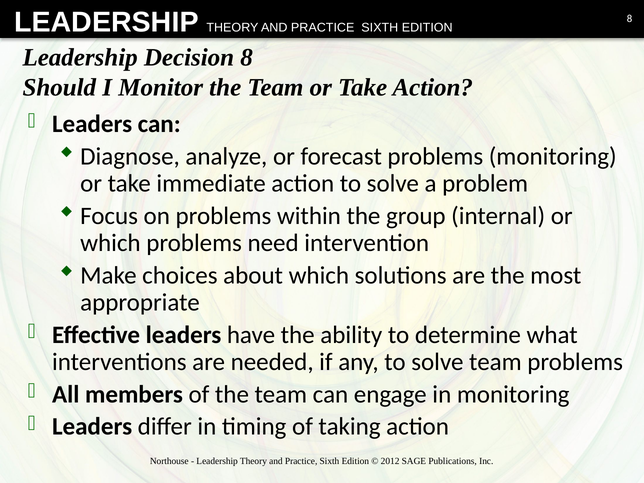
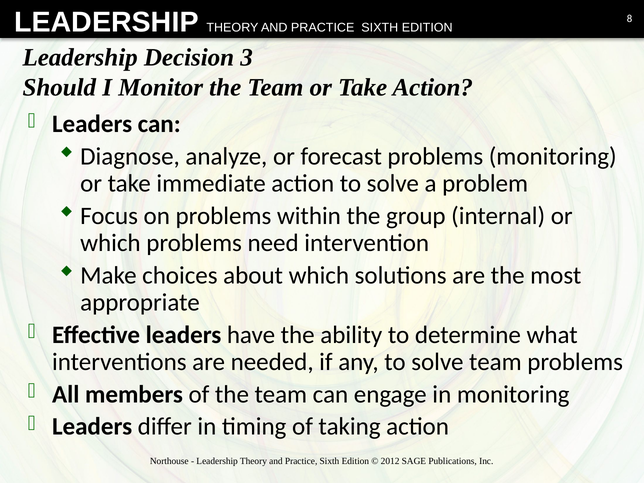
Decision 8: 8 -> 3 (247, 58)
